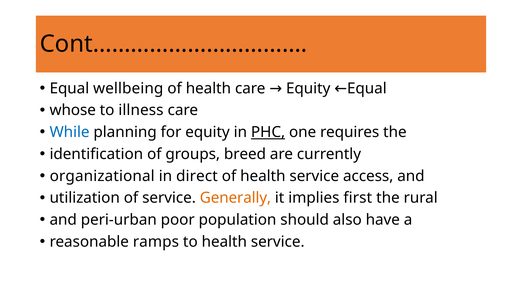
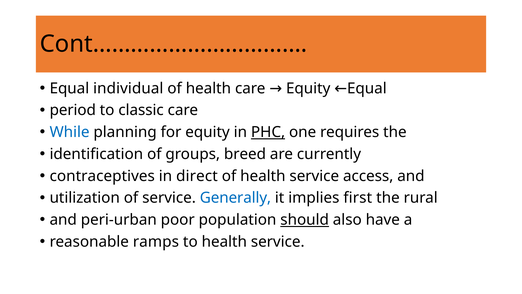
wellbeing: wellbeing -> individual (128, 88)
whose: whose -> period (73, 110)
illness: illness -> classic (141, 110)
organizational: organizational -> contraceptives (102, 176)
Generally colour: orange -> blue (235, 198)
should underline: none -> present (305, 220)
